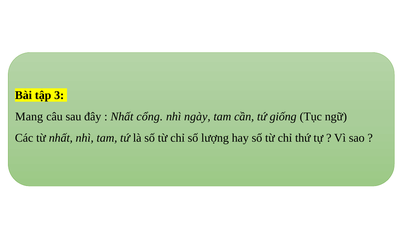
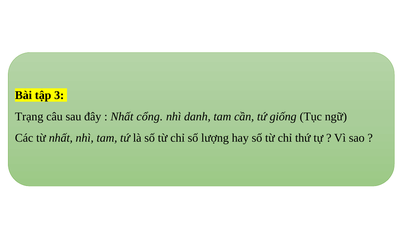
Mang: Mang -> Trạng (29, 116)
ngày: ngày -> danh (197, 116)
